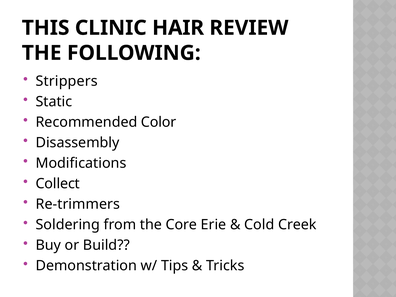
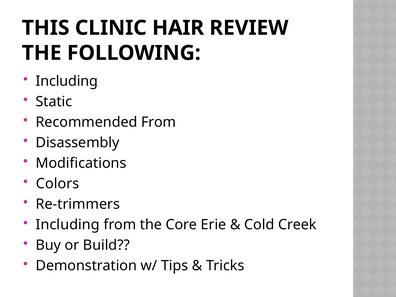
Strippers: Strippers -> Including (67, 81)
Recommended Color: Color -> From (159, 122)
Collect: Collect -> Colors (58, 184)
Soldering: Soldering -> Including (68, 225)
